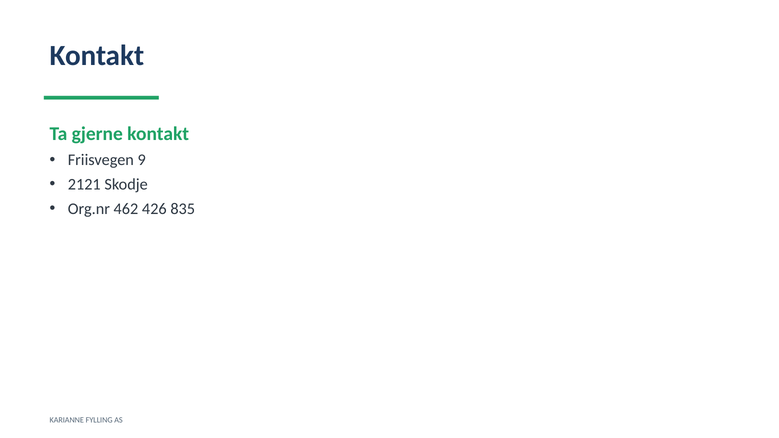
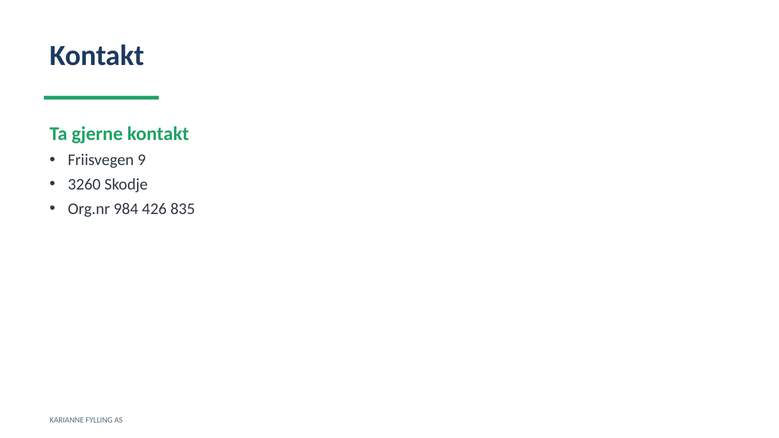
2121: 2121 -> 3260 (84, 185)
462: 462 -> 984 (126, 209)
